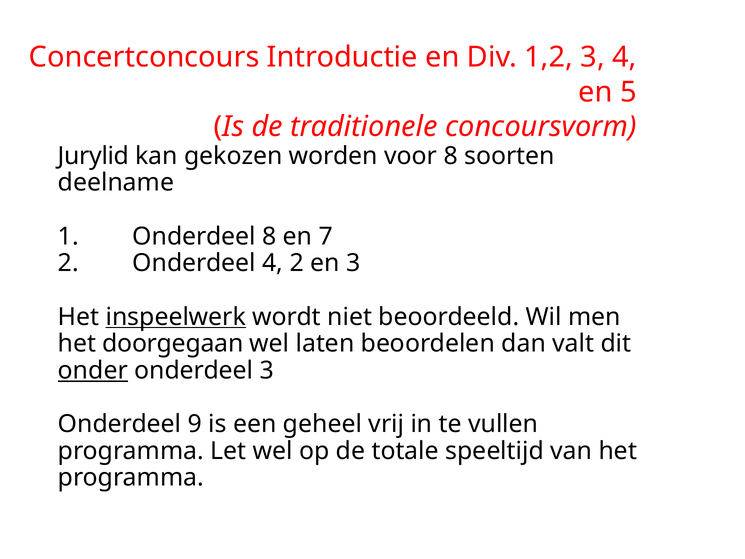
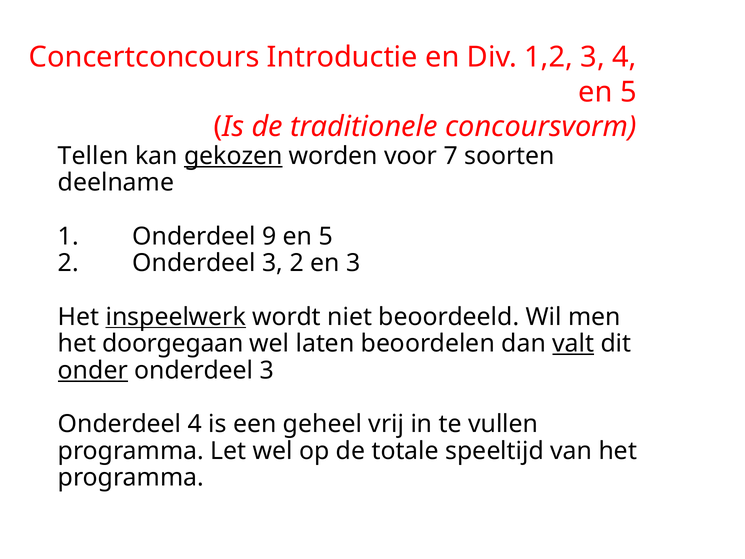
Jurylid: Jurylid -> Tellen (93, 156)
gekozen underline: none -> present (233, 156)
voor 8: 8 -> 7 (451, 156)
Onderdeel 8: 8 -> 9 (269, 236)
7: 7 -> 5 (326, 236)
2 Onderdeel 4: 4 -> 3 (273, 263)
valt underline: none -> present (573, 343)
Onderdeel 9: 9 -> 4 (195, 424)
